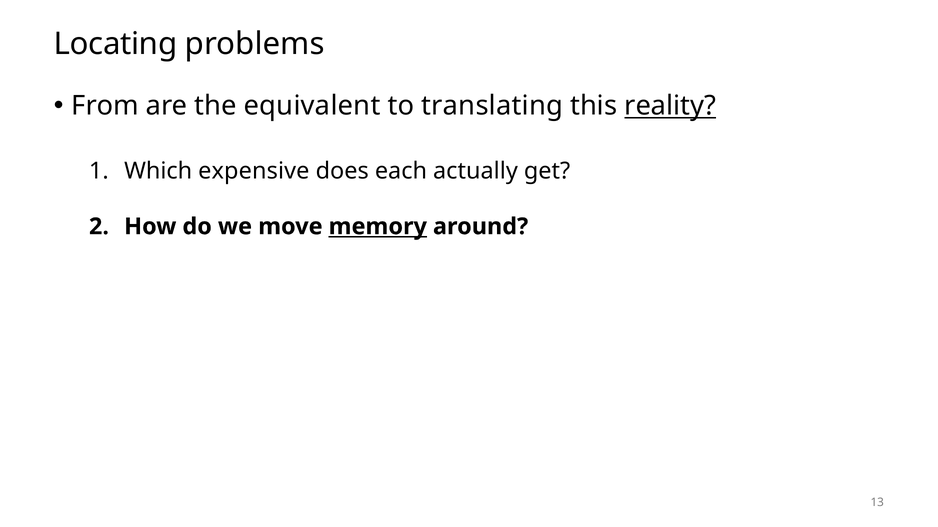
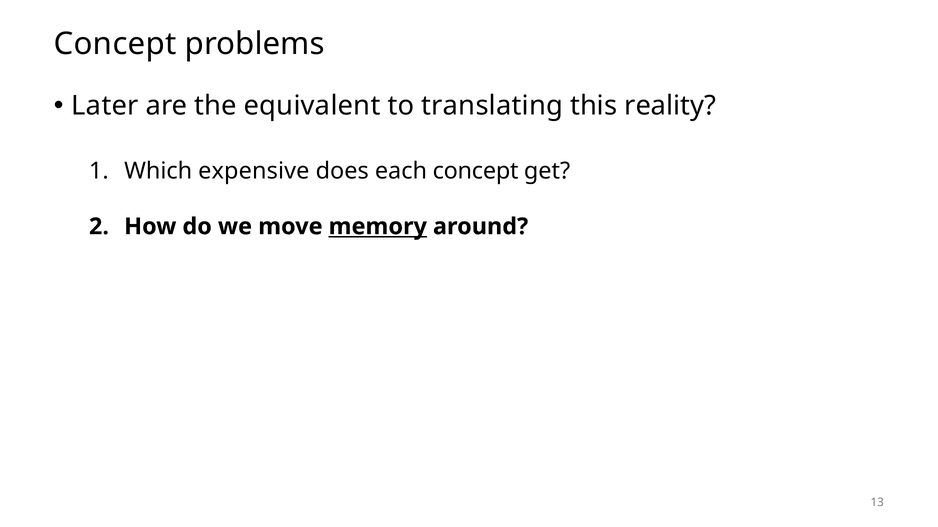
Locating: Locating -> Concept (115, 44)
From: From -> Later (105, 106)
reality underline: present -> none (670, 106)
each actually: actually -> concept (476, 171)
